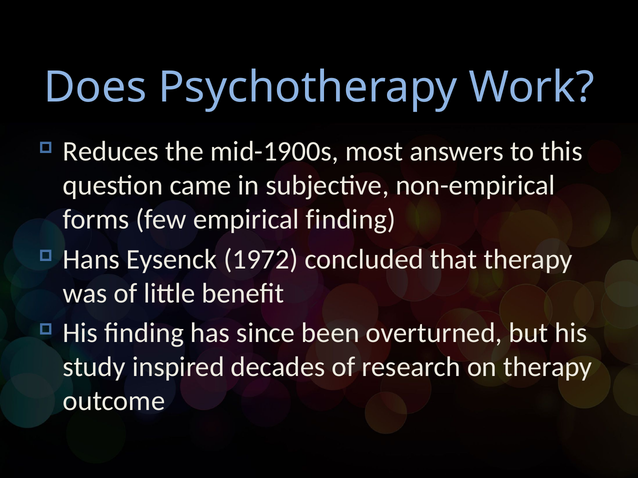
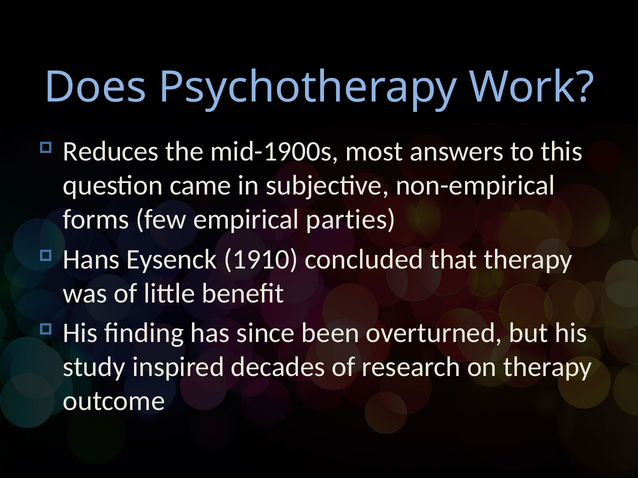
empirical finding: finding -> parties (351, 220)
1972: 1972 -> 1910 (261, 260)
